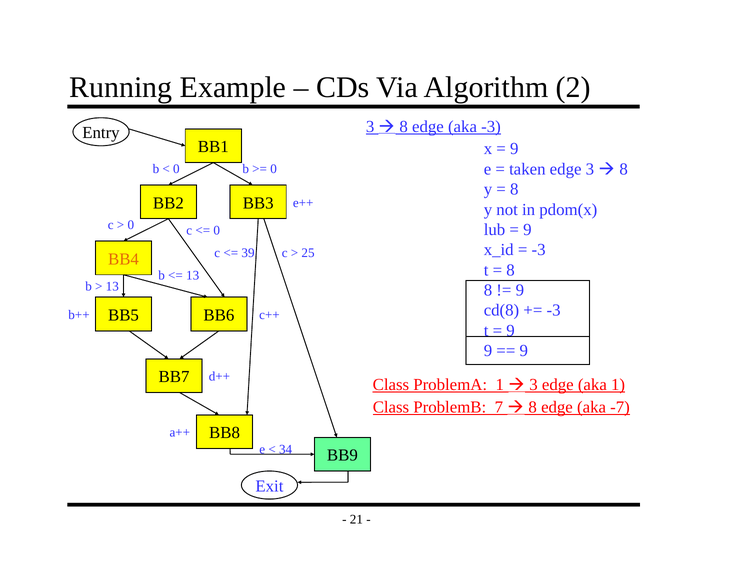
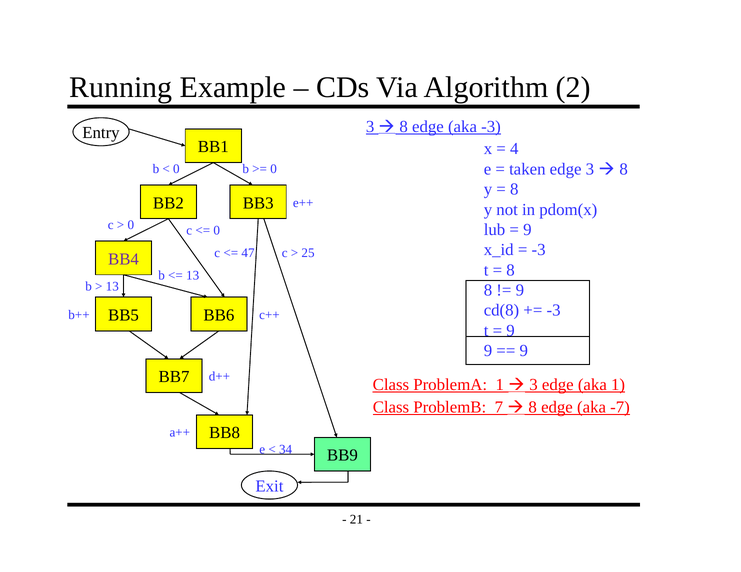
9: 9 -> 4 (514, 149)
39: 39 -> 47 (248, 253)
BB4 colour: orange -> purple (123, 259)
